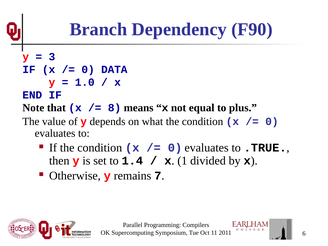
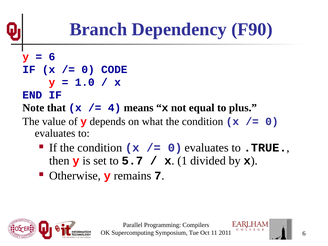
3: 3 -> 6 (52, 57)
DATA: DATA -> CODE (114, 70)
8: 8 -> 4 (114, 108)
1.4: 1.4 -> 5.7 (132, 161)
